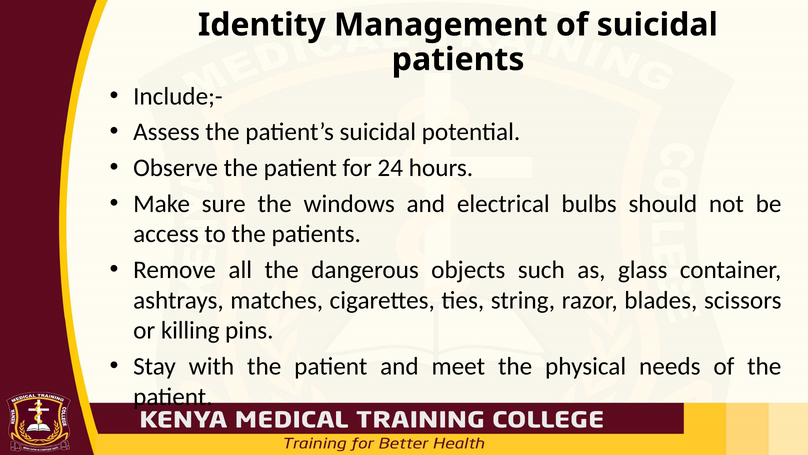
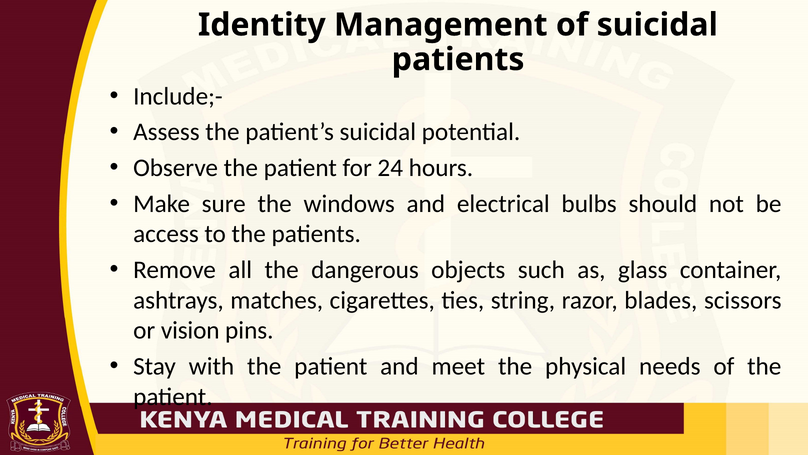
killing: killing -> vision (190, 330)
